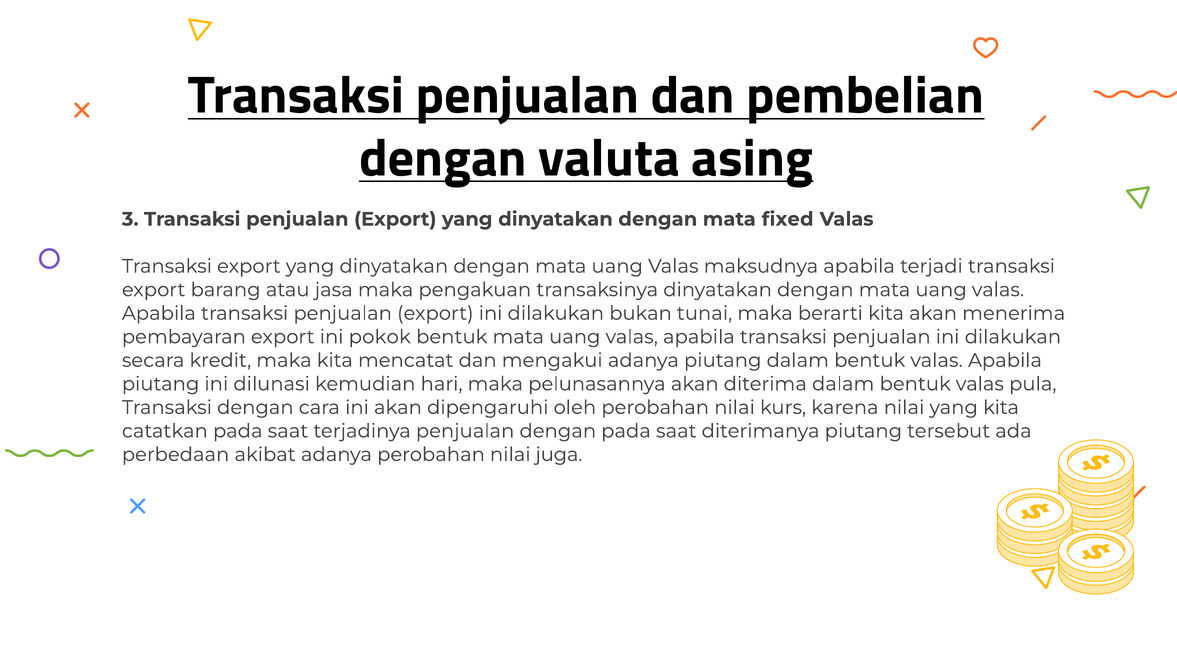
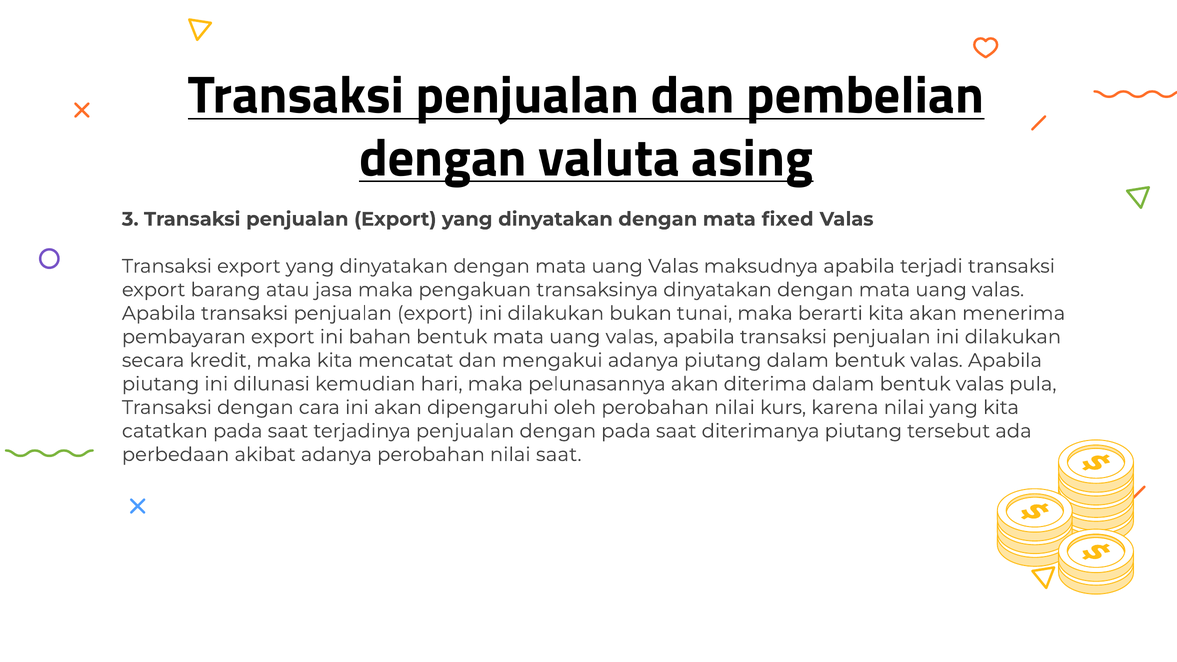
pokok: pokok -> bahan (380, 337)
nilai juga: juga -> saat (559, 455)
